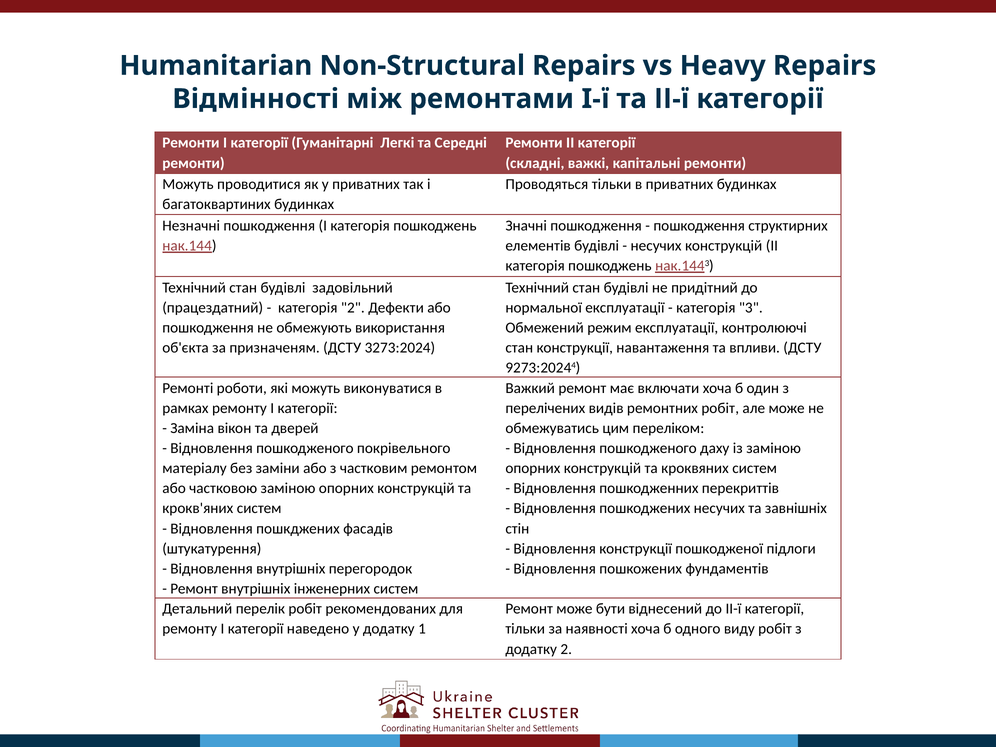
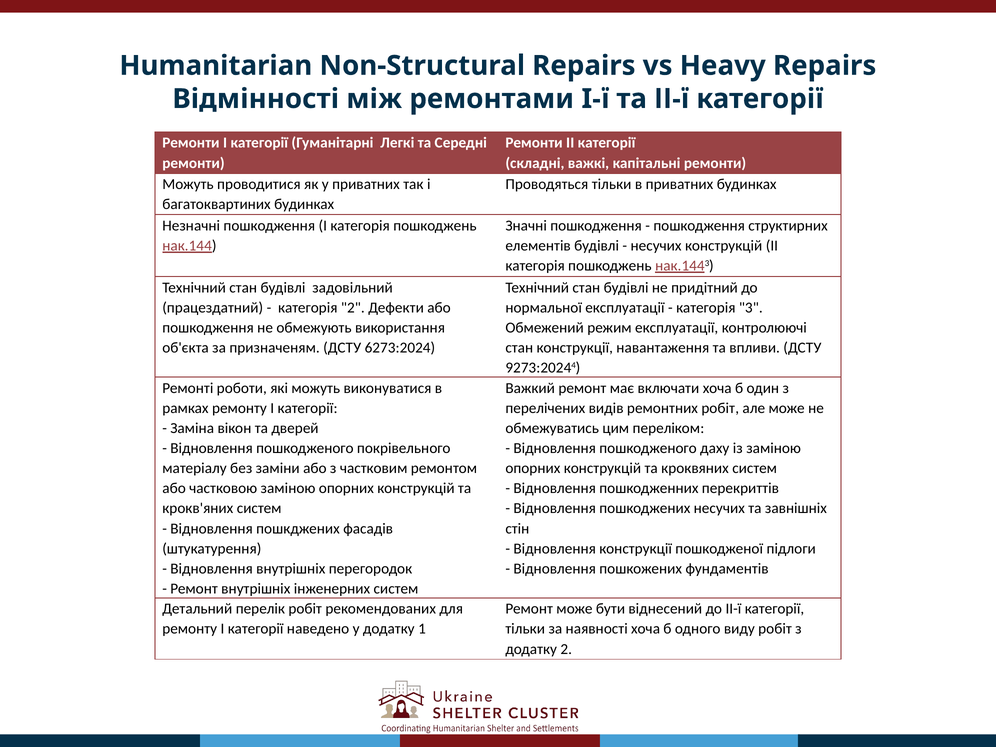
3273:2024: 3273:2024 -> 6273:2024 (400, 348)
